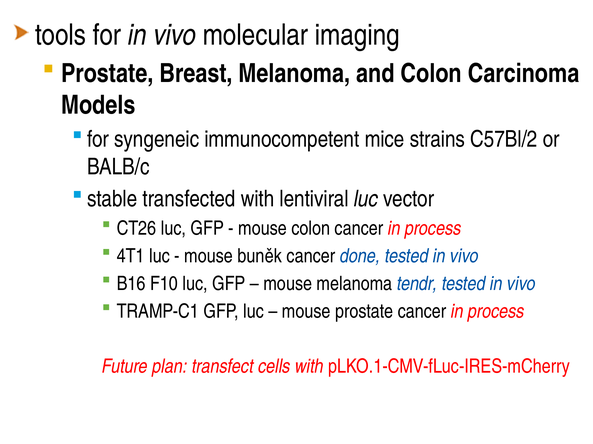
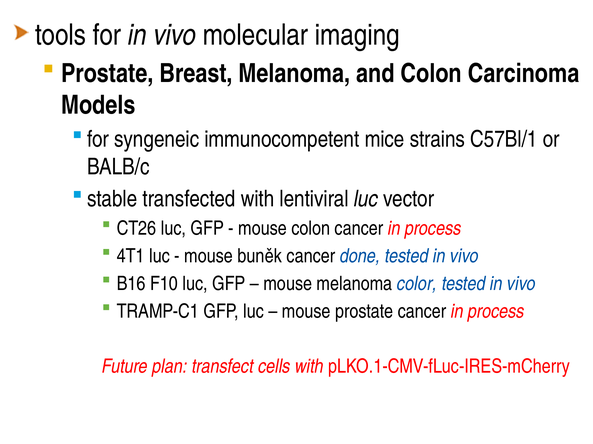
C57Bl/2: C57Bl/2 -> C57Bl/1 (504, 139)
tendr: tendr -> color (417, 284)
